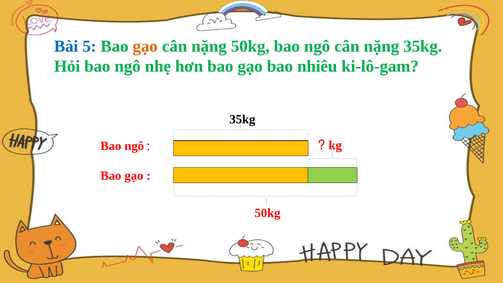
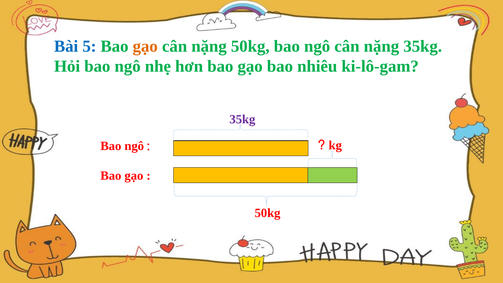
35kg colour: black -> purple (242, 119)
